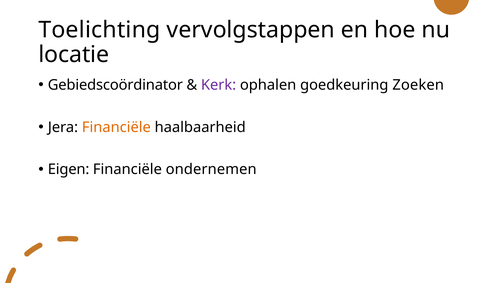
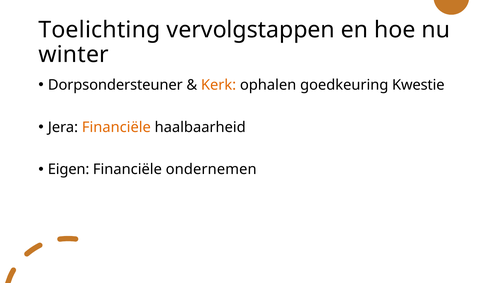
locatie: locatie -> winter (74, 55)
Gebiedscoördinator: Gebiedscoördinator -> Dorpsondersteuner (115, 85)
Kerk colour: purple -> orange (219, 85)
Zoeken: Zoeken -> Kwestie (418, 85)
